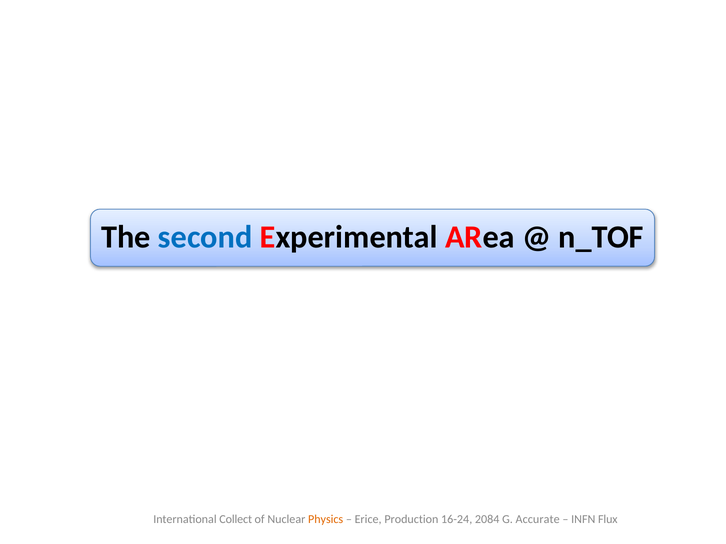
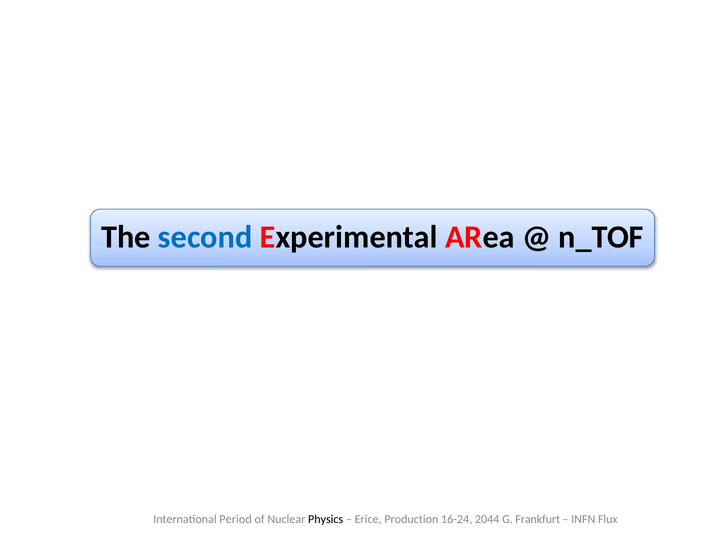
Collect: Collect -> Period (236, 520)
Physics colour: orange -> black (326, 520)
2084: 2084 -> 2044 (487, 520)
Accurate: Accurate -> Frankfurt (538, 520)
